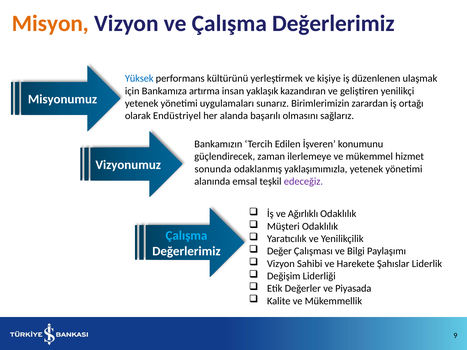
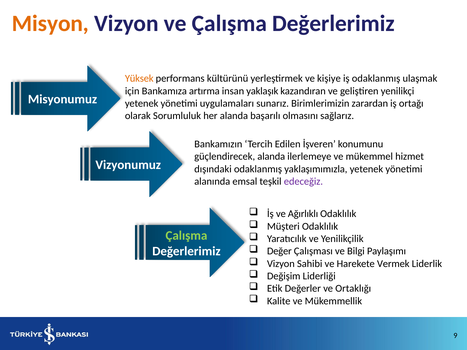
Yüksek colour: blue -> orange (139, 79)
iş düzenlenen: düzenlenen -> odaklanmış (376, 79)
Endüstriyel: Endüstriyel -> Sorumluluk (177, 116)
güçlendirecek zaman: zaman -> alanda (271, 157)
sonunda: sonunda -> dışındaki (213, 169)
Çalışma colour: light blue -> light green (186, 236)
Şahıslar: Şahıslar -> Vermek (393, 264)
Piyasada: Piyasada -> Ortaklığı (353, 289)
